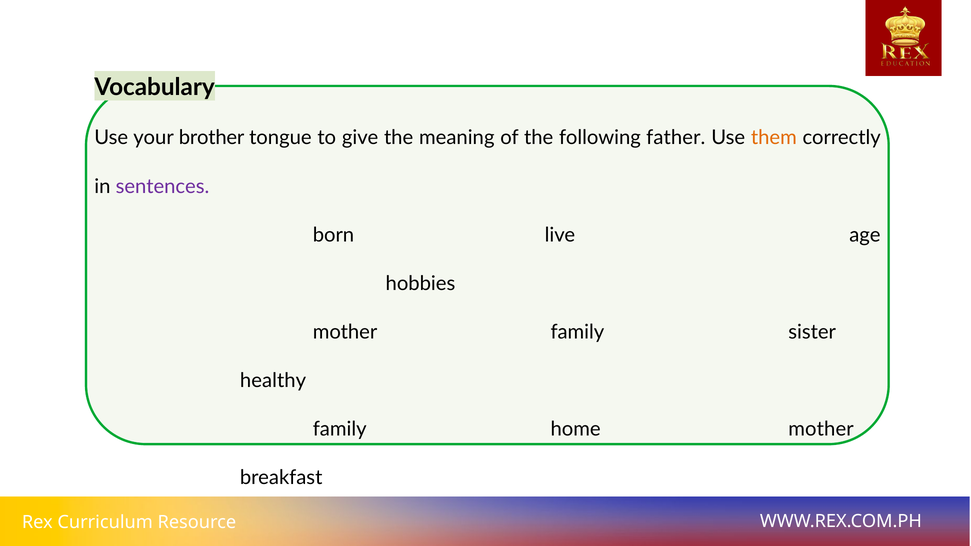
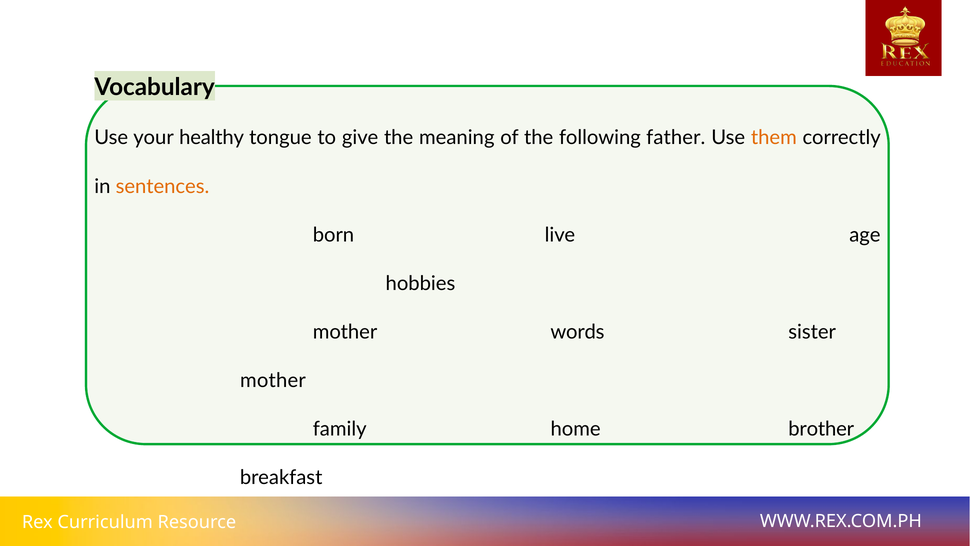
brother: brother -> healthy (212, 138)
sentences colour: purple -> orange (162, 186)
mother family: family -> words (577, 332)
healthy: healthy -> mother (273, 381)
home mother: mother -> brother (821, 429)
